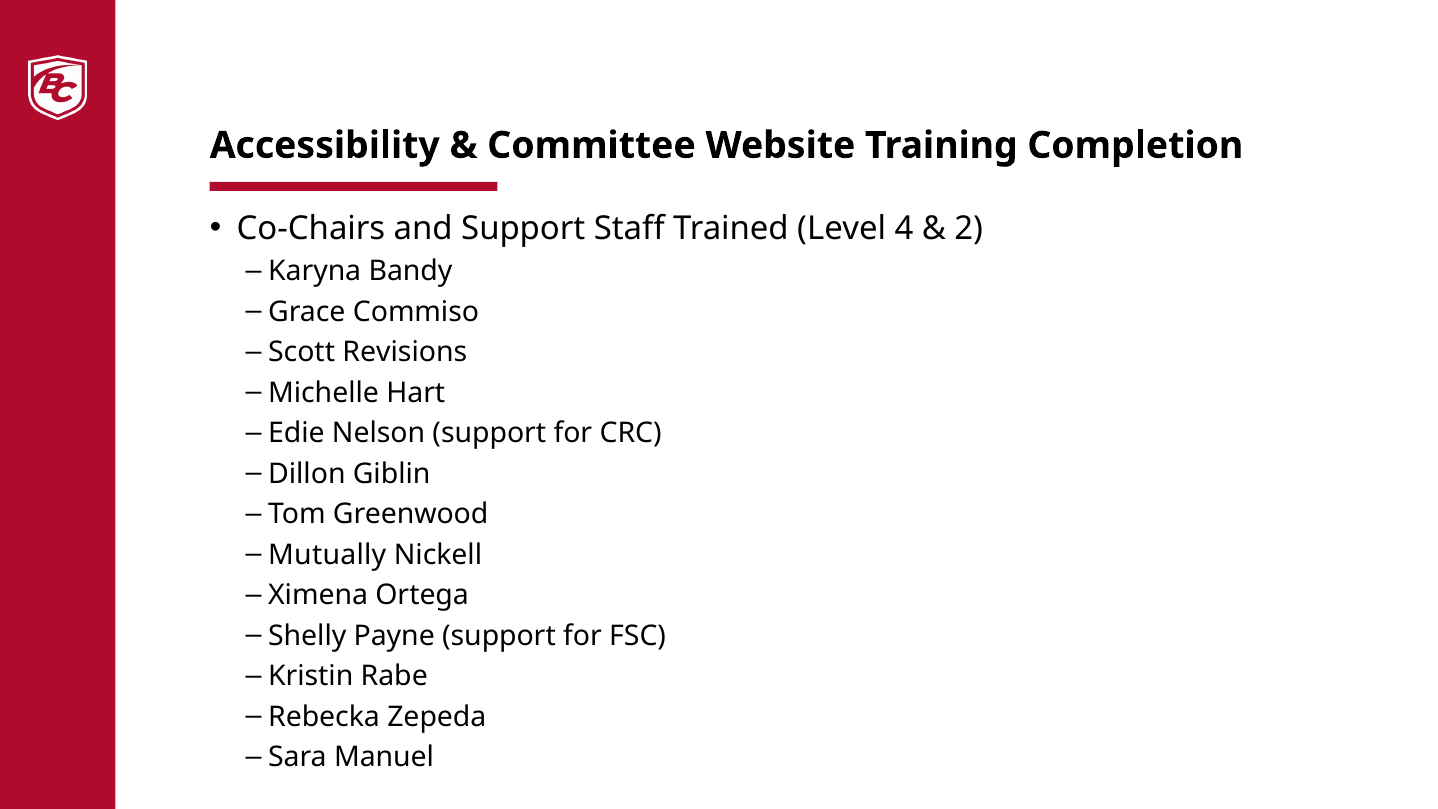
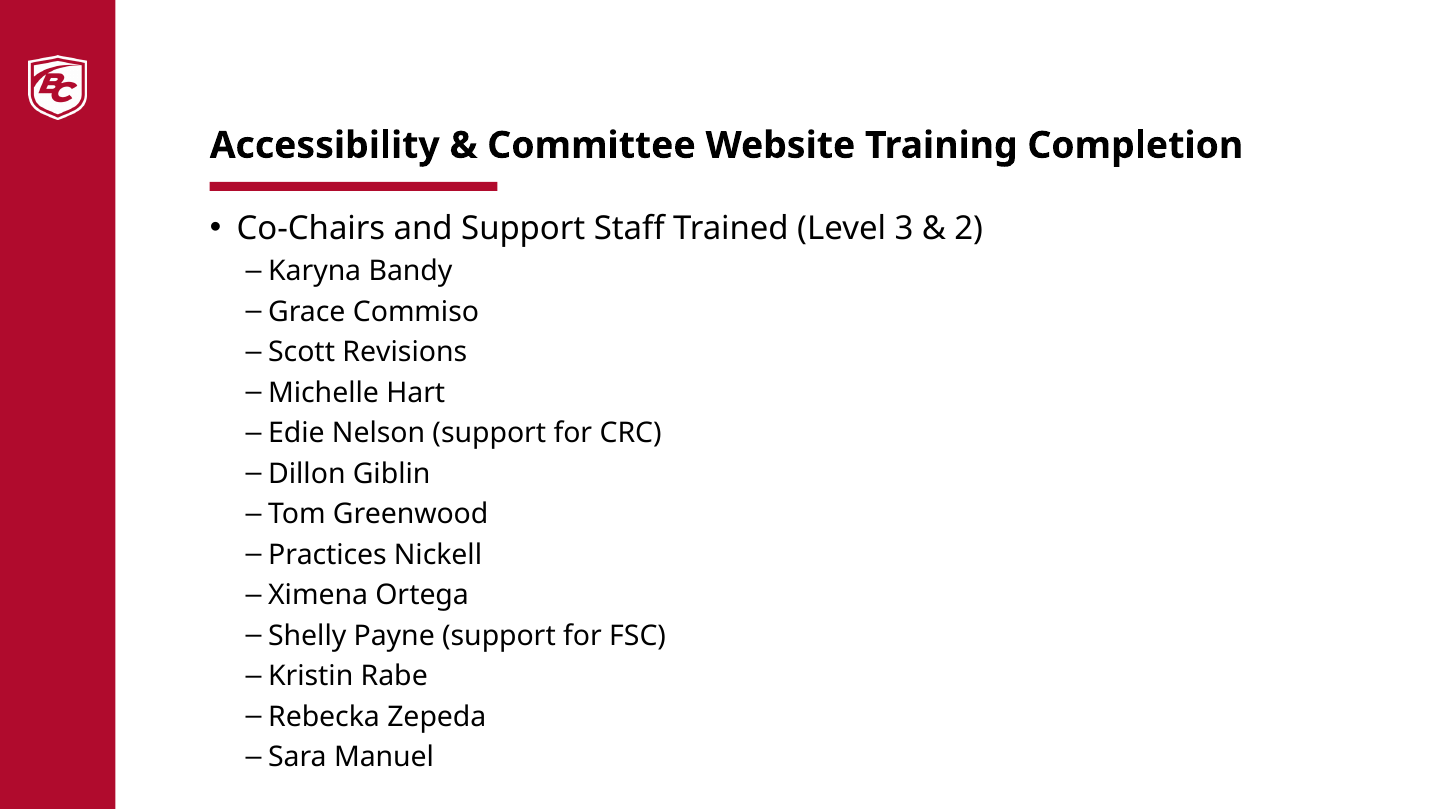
4: 4 -> 3 (904, 228)
Mutually: Mutually -> Practices (327, 555)
